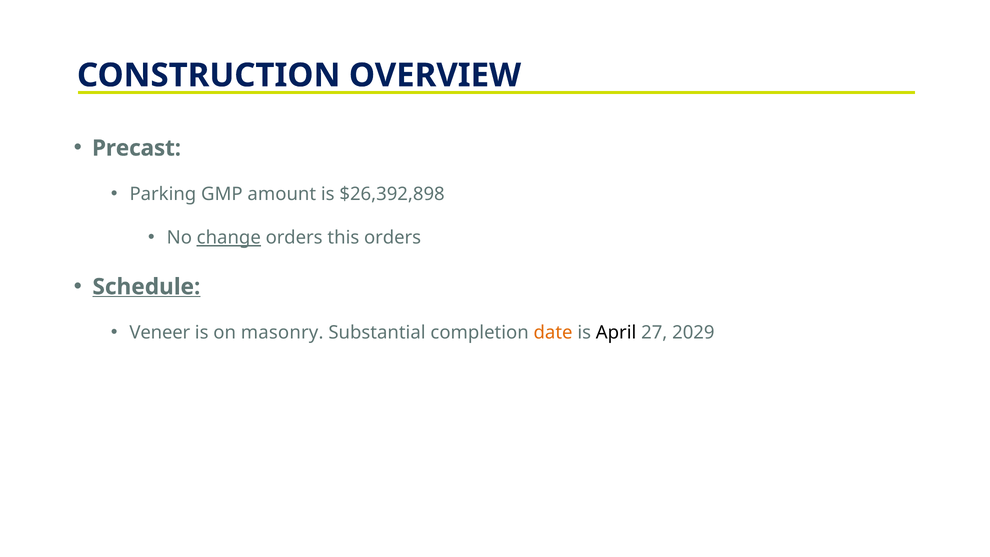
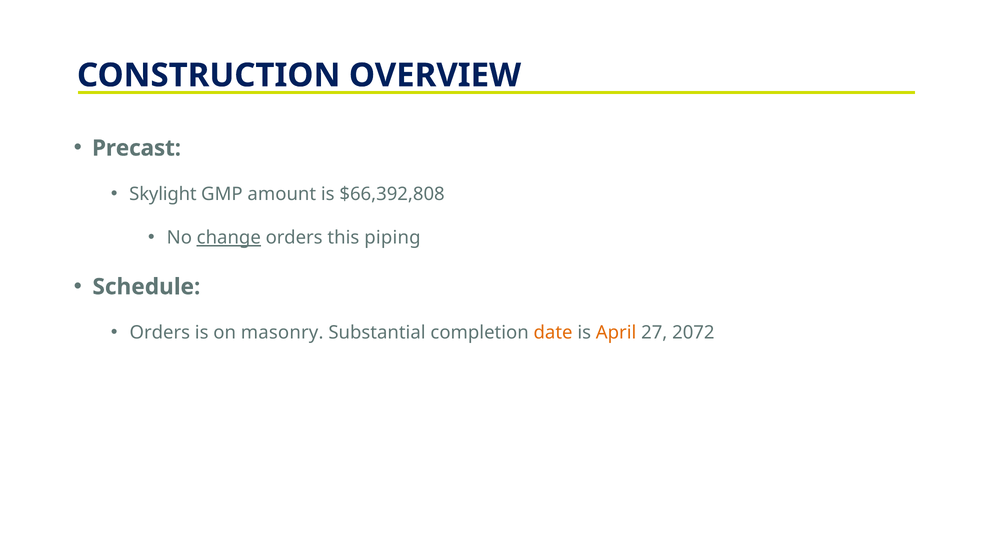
Parking: Parking -> Skylight (163, 194)
$26,392,898: $26,392,898 -> $66,392,808 (392, 194)
this orders: orders -> piping (392, 238)
Schedule underline: present -> none (146, 287)
Veneer: Veneer -> Orders (160, 333)
April colour: black -> orange (616, 333)
2029: 2029 -> 2072 (693, 333)
